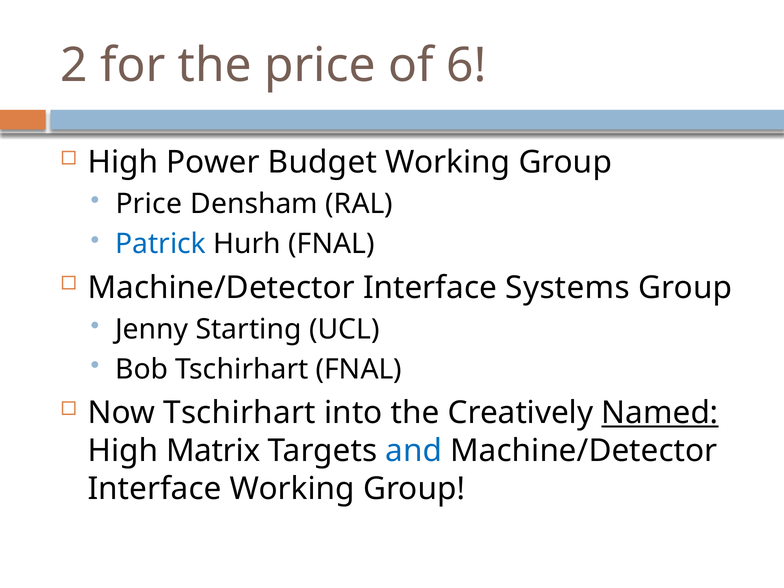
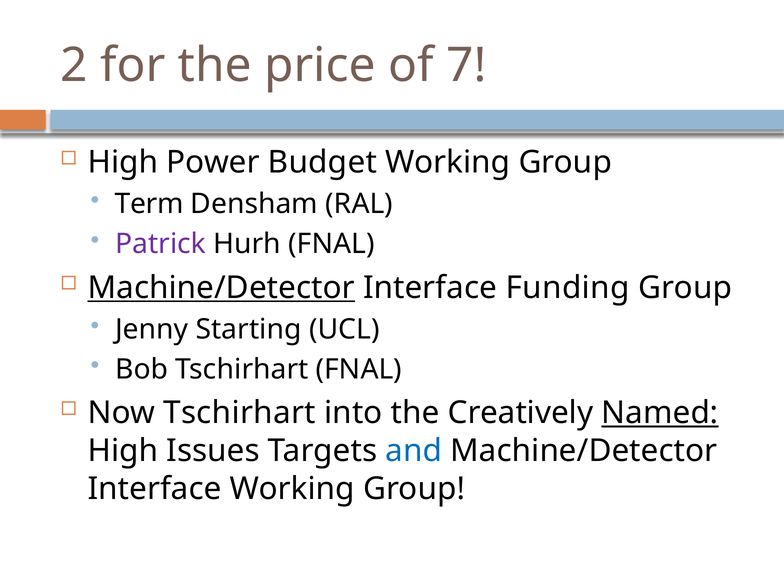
6: 6 -> 7 (466, 65)
Price: Price -> Term (149, 204)
Patrick colour: blue -> purple (161, 244)
Machine/Detector underline: none -> present (221, 288)
Systems: Systems -> Funding (568, 288)
Matrix: Matrix -> Issues (213, 451)
